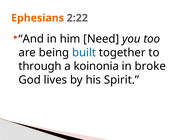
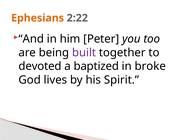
Need: Need -> Peter (101, 39)
built colour: blue -> purple (84, 52)
through: through -> devoted (40, 66)
koinonia: koinonia -> baptized (96, 66)
